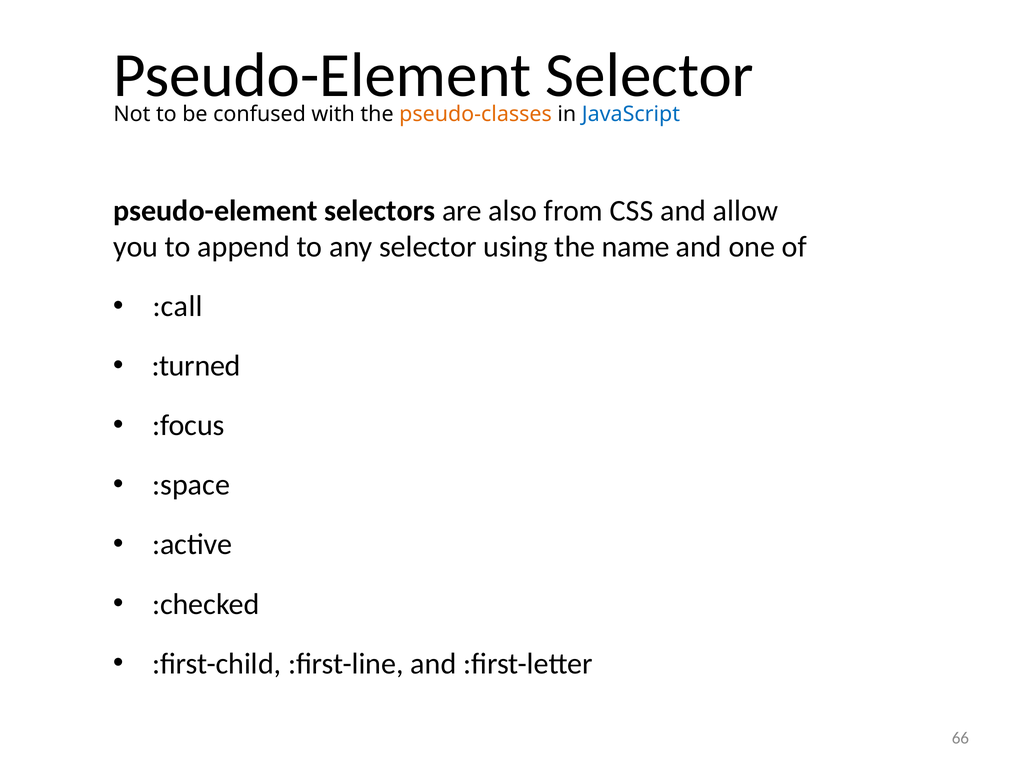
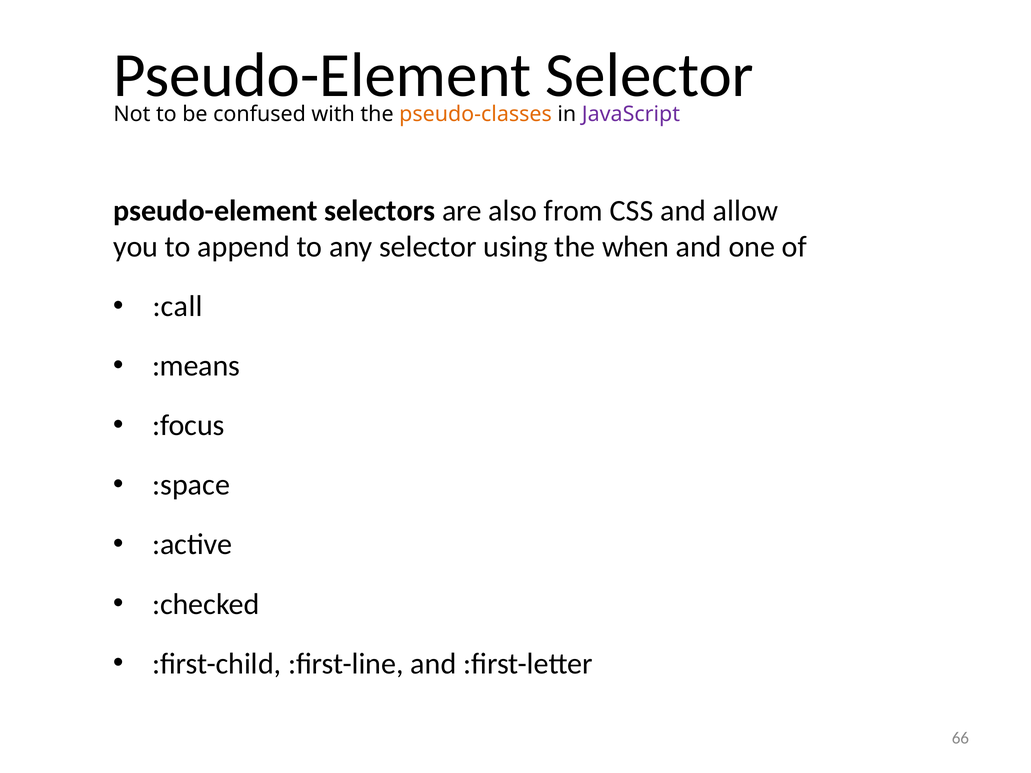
JavaScript colour: blue -> purple (631, 114)
name: name -> when (636, 247)
:turned: :turned -> :means (196, 366)
